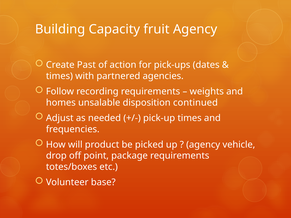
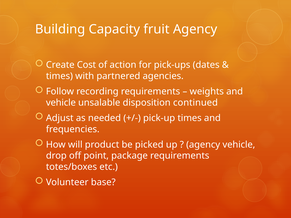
Past: Past -> Cost (86, 65)
homes: homes -> vehicle (61, 103)
